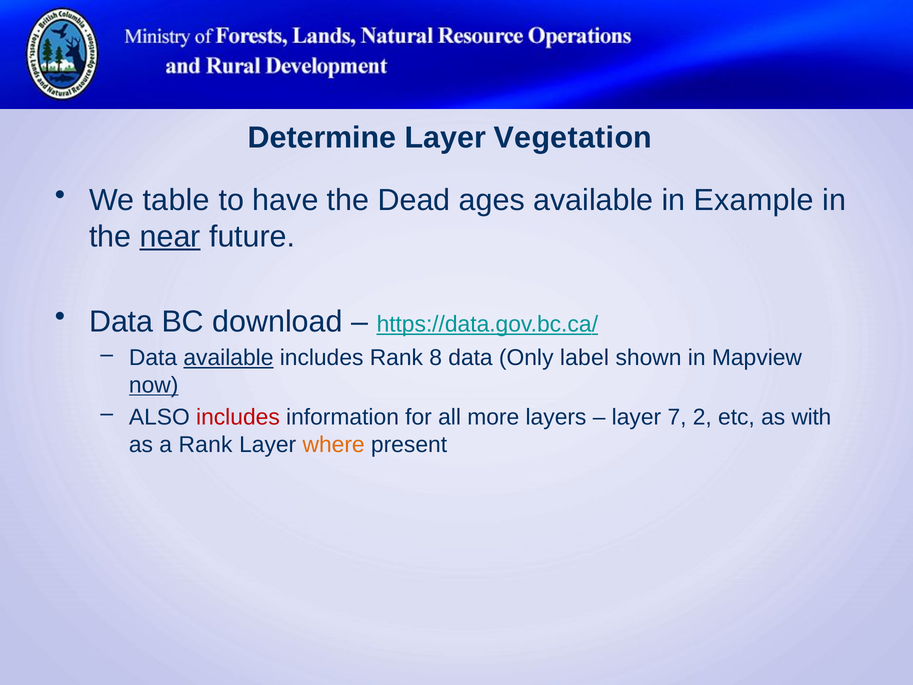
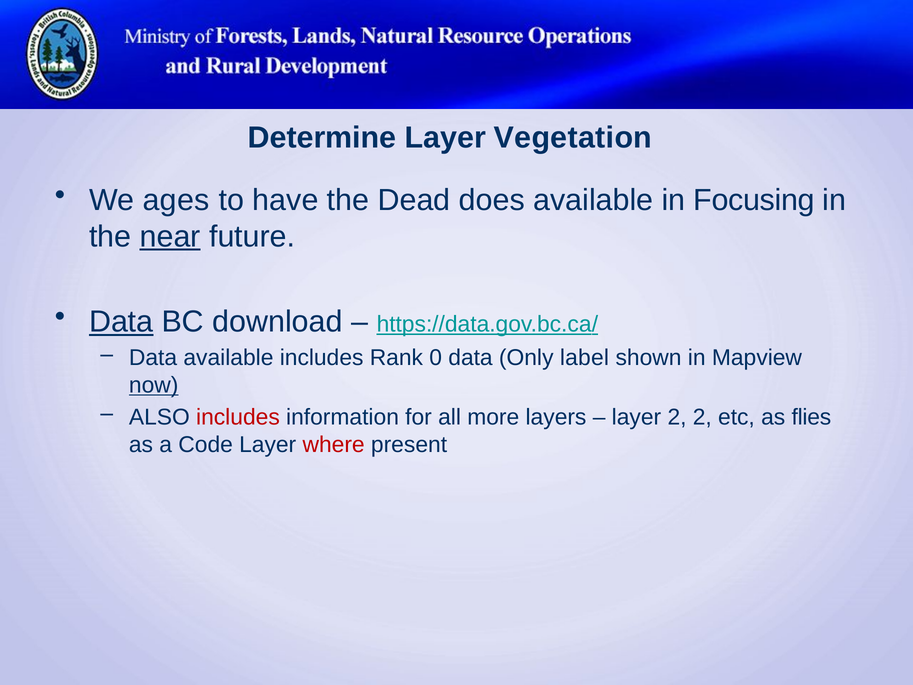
table: table -> ages (176, 200)
ages: ages -> does (492, 200)
Example: Example -> Focusing (754, 200)
Data underline: none -> present (121, 322)
available underline: present -> none (228, 358)
8: 8 -> 0 (436, 358)
layer 7: 7 -> 2 (677, 417)
with: with -> flies (811, 417)
a Rank: Rank -> Code (206, 444)
where colour: orange -> red (334, 444)
